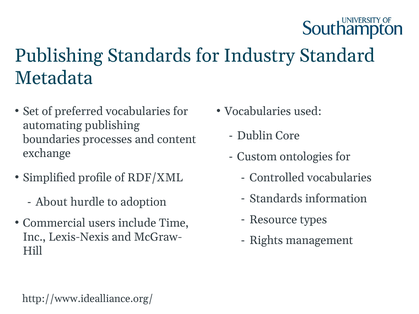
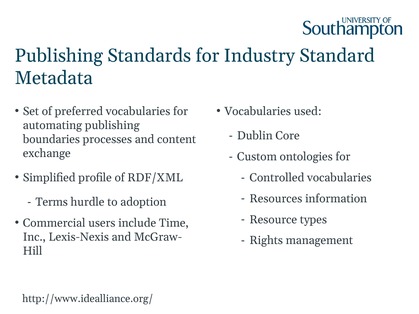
Standards: Standards -> Resources (276, 199)
About: About -> Terms (52, 202)
